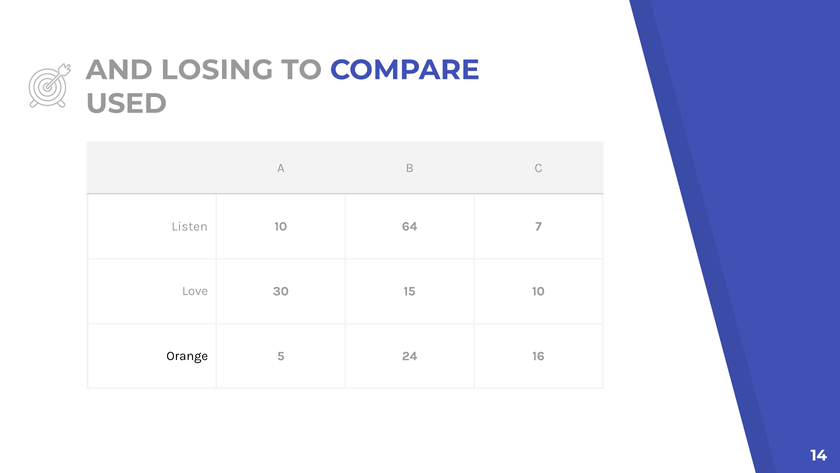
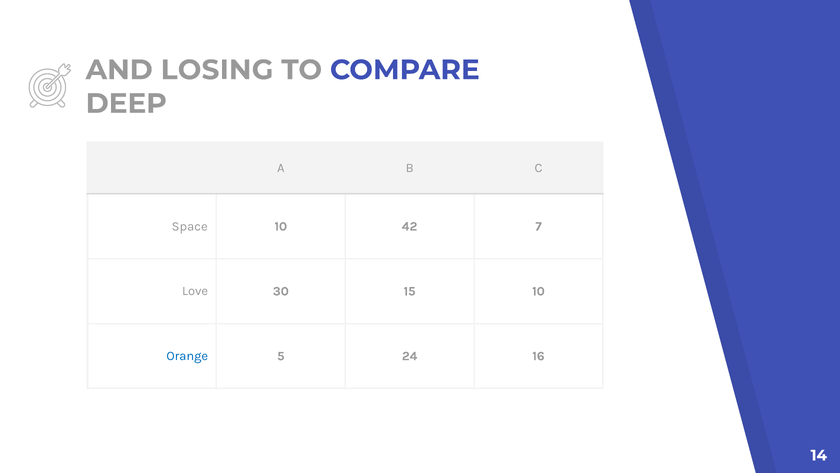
USED: USED -> DEEP (126, 103)
Listen: Listen -> Space (190, 226)
64: 64 -> 42 (410, 226)
Orange colour: black -> blue (187, 356)
